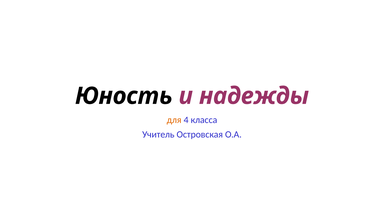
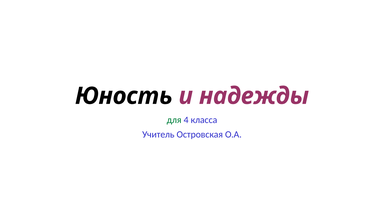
для colour: orange -> green (174, 120)
